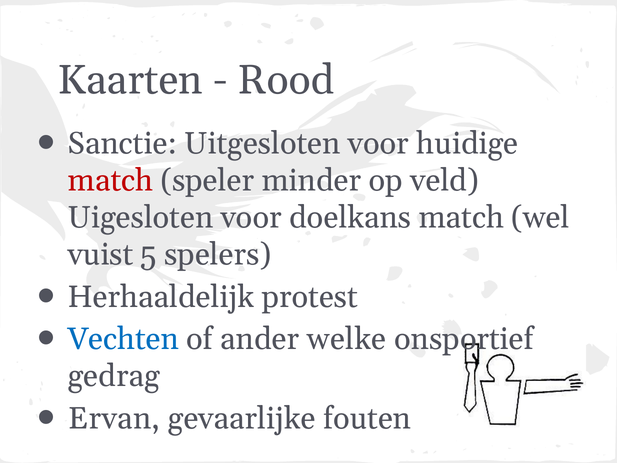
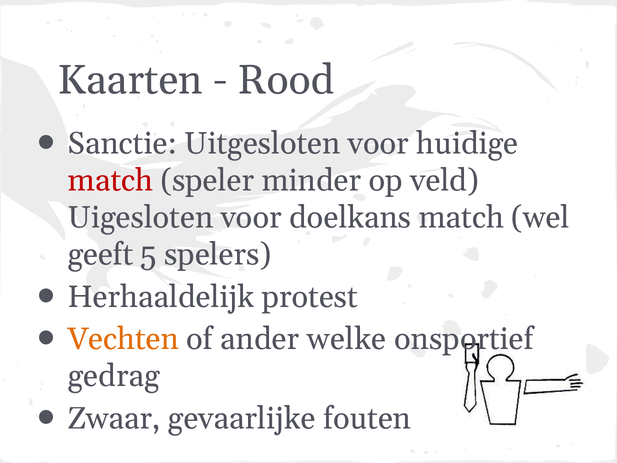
vuist: vuist -> geeft (101, 255)
Vechten colour: blue -> orange (123, 339)
Ervan: Ervan -> Zwaar (114, 418)
